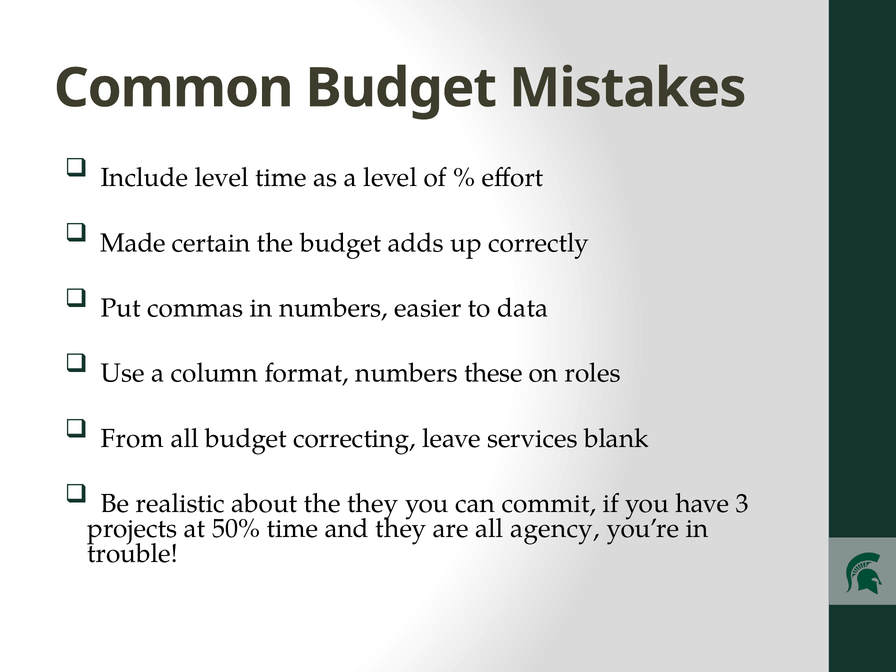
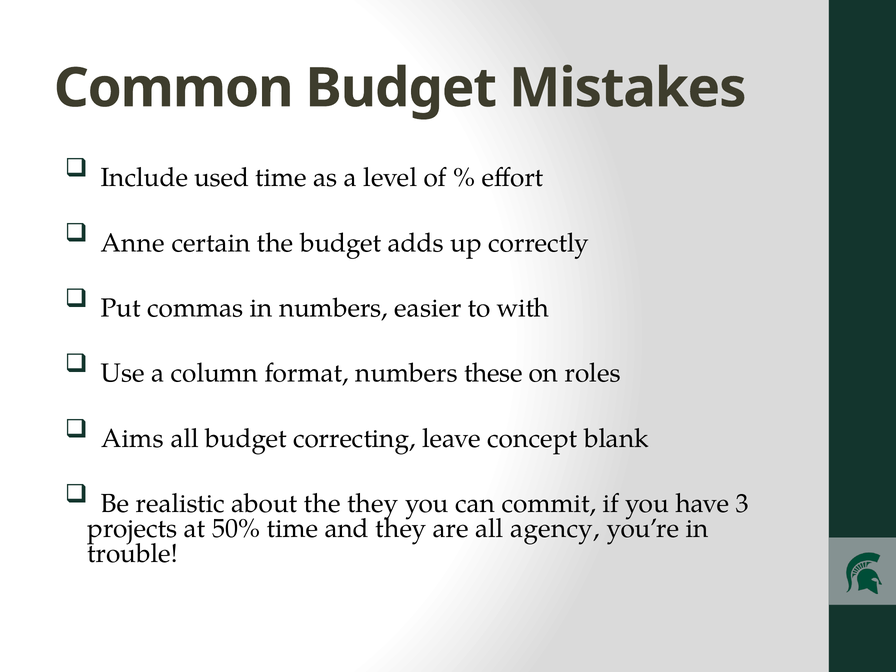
Include level: level -> used (222, 178)
Made: Made -> Anne (133, 243)
data: data -> with (523, 308)
From: From -> Aims (132, 438)
services: services -> concept (532, 438)
